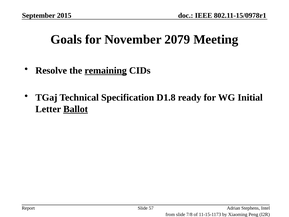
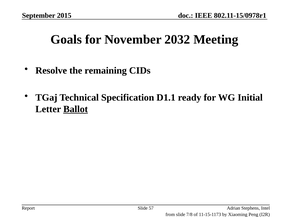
2079: 2079 -> 2032 (177, 39)
remaining underline: present -> none (106, 71)
D1.8: D1.8 -> D1.1 (166, 97)
